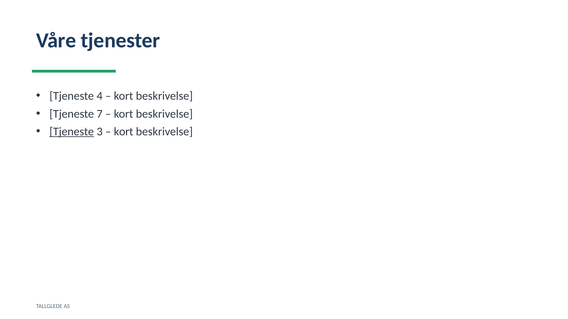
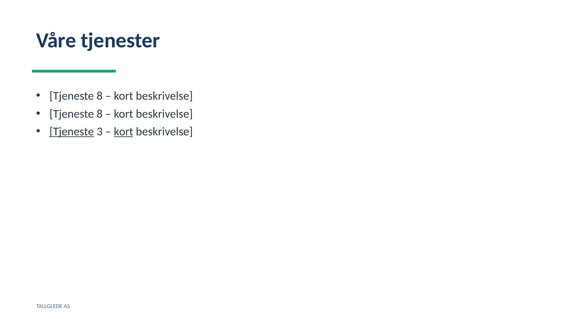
4: 4 -> 8 (100, 96)
7: 7 -> 8 (100, 114)
kort underline: none -> present (124, 132)
